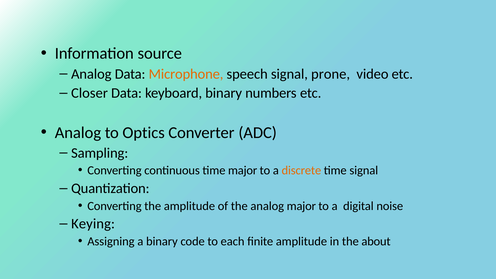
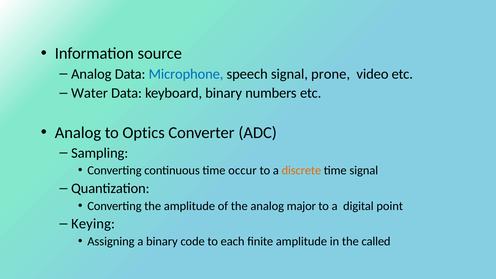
Microphone colour: orange -> blue (186, 74)
Closer: Closer -> Water (90, 93)
time major: major -> occur (242, 171)
noise: noise -> point (390, 206)
about: about -> called (376, 241)
